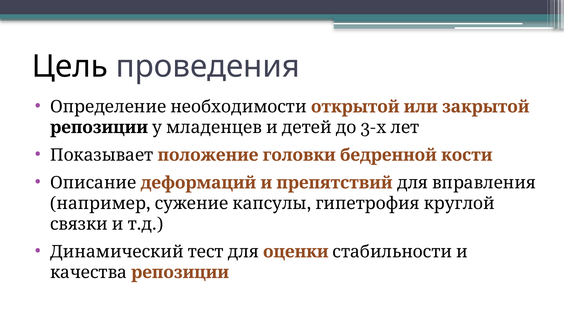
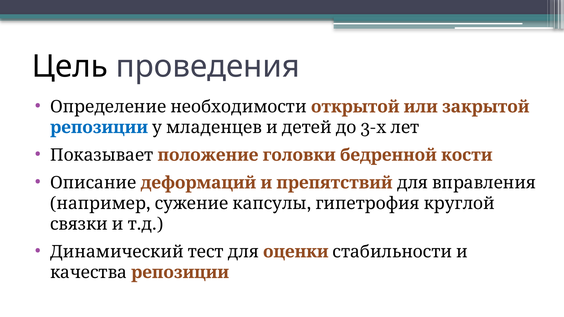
репозиции colour: black -> blue (99, 127)
